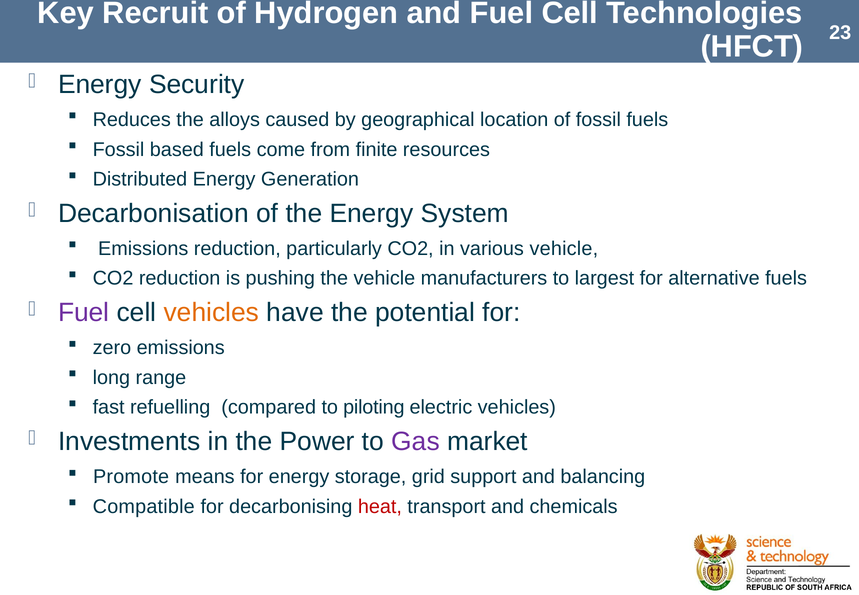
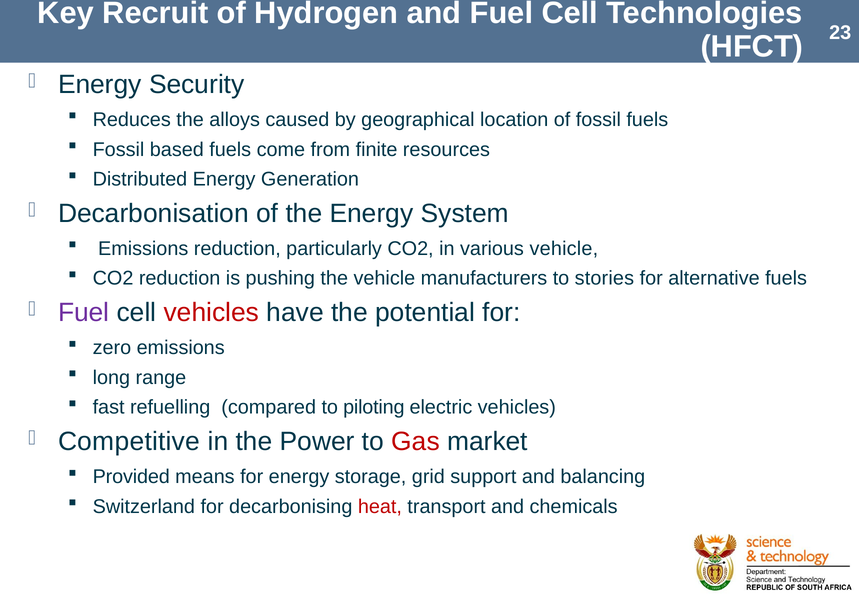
largest: largest -> stories (604, 278)
vehicles colour: orange -> red (211, 312)
Investments: Investments -> Competitive (129, 441)
Gas colour: purple -> red (416, 441)
Promote: Promote -> Provided (131, 477)
Compatible: Compatible -> Switzerland (144, 506)
